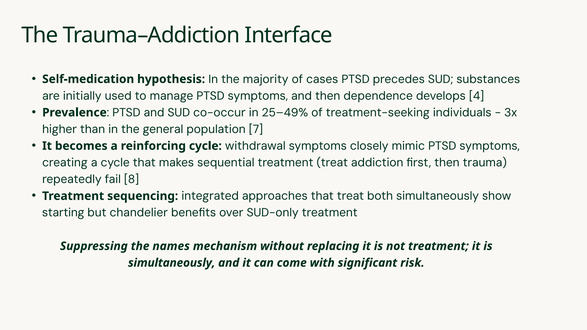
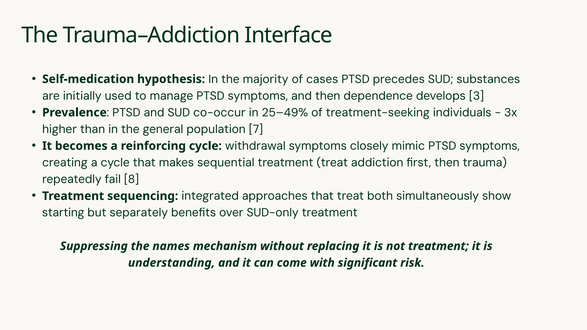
4: 4 -> 3 (477, 96)
chandelier: chandelier -> separately (139, 213)
simultaneously: simultaneously -> understanding (172, 263)
